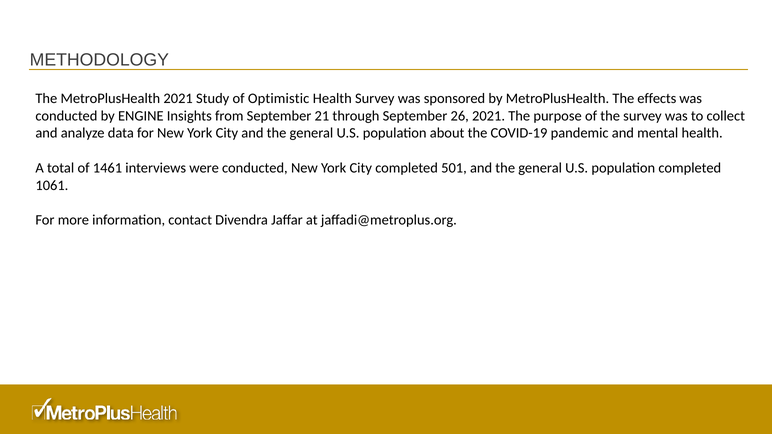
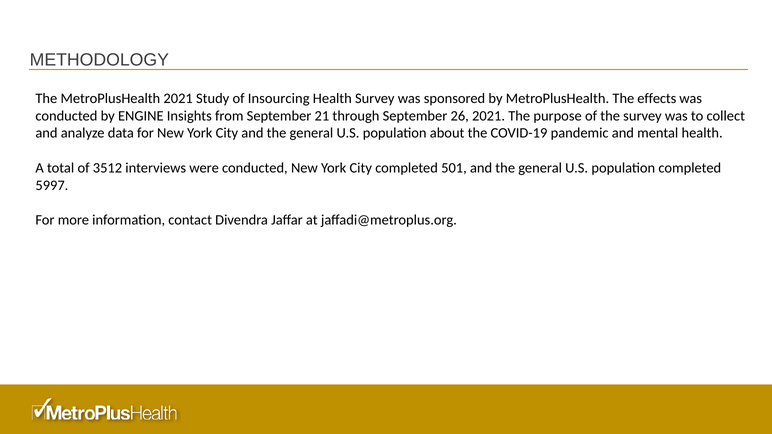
of Optimistic: Optimistic -> Insourcing (279, 99)
1461: 1461 -> 3512 (107, 168)
1061: 1061 -> 5997 (52, 185)
